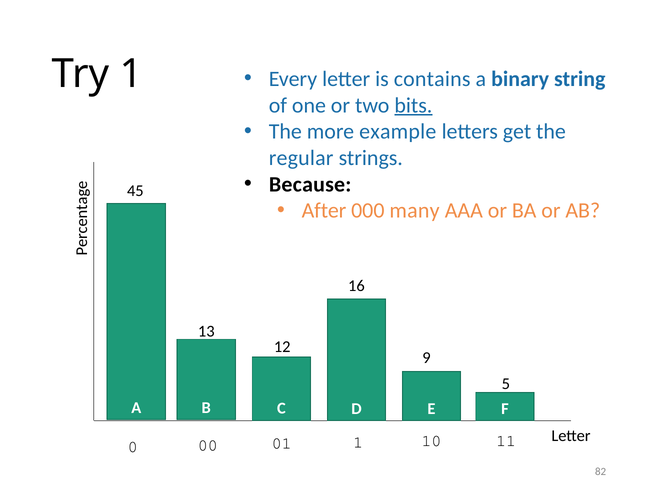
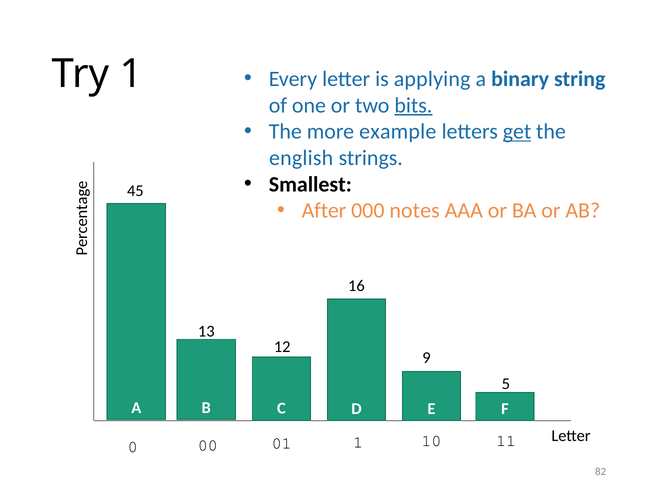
contains: contains -> applying (432, 79)
get underline: none -> present (517, 132)
regular: regular -> english (301, 158)
Because: Because -> Smallest (310, 184)
many: many -> notes (415, 210)
